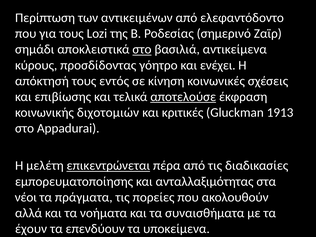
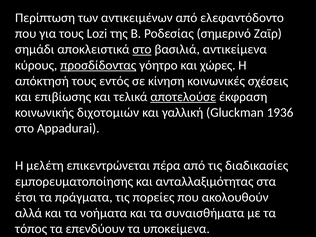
προσδίδοντας underline: none -> present (98, 65)
ενέχει: ενέχει -> χώρες (218, 65)
κριτικές: κριτικές -> γαλλική (183, 113)
1913: 1913 -> 1936 (280, 113)
επικεντρώνεται underline: present -> none (108, 166)
νέοι: νέοι -> έτσι (26, 197)
έχουν: έχουν -> τόπος (31, 229)
